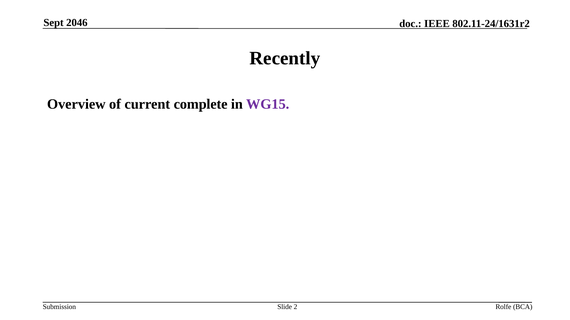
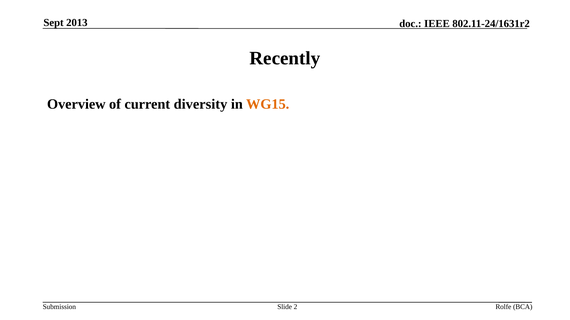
2046: 2046 -> 2013 (77, 23)
complete: complete -> diversity (200, 104)
WG15 colour: purple -> orange (268, 104)
